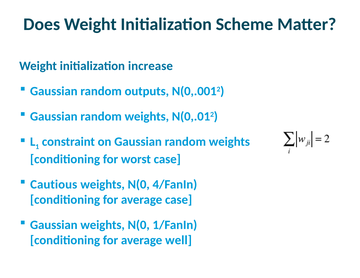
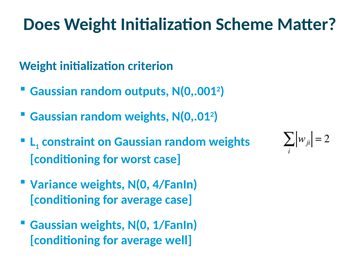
increase: increase -> criterion (150, 66)
Cautious: Cautious -> Variance (54, 184)
